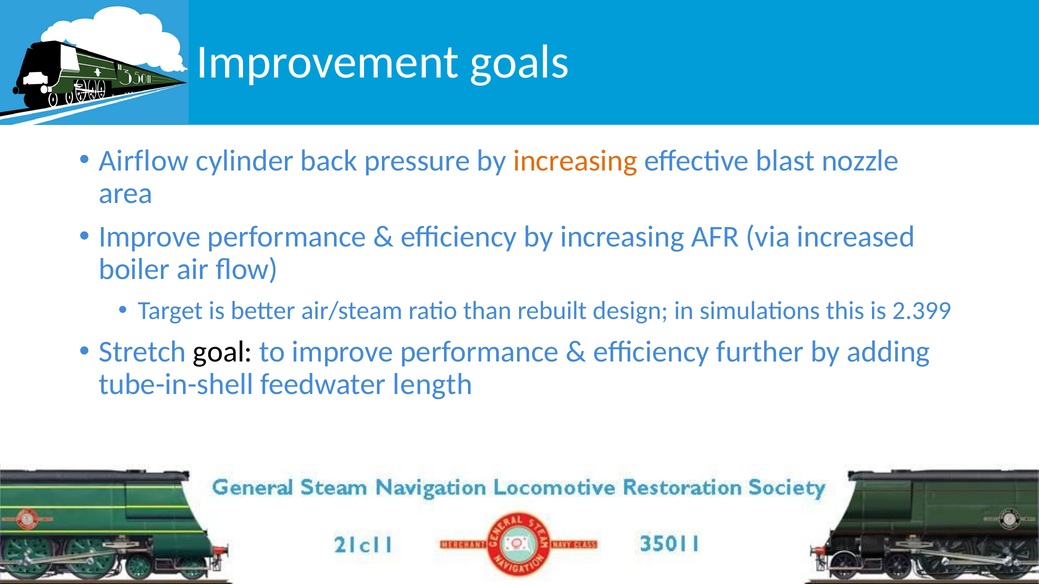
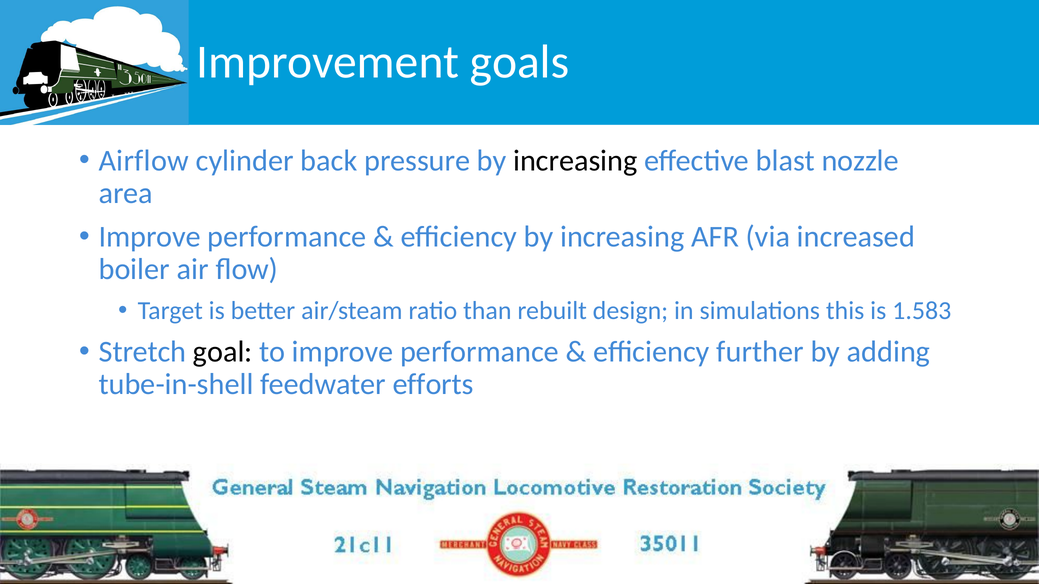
increasing colour: orange -> black (575, 161)
2.399: 2.399 -> 1.583 (922, 311)
length: length -> efforts (433, 385)
